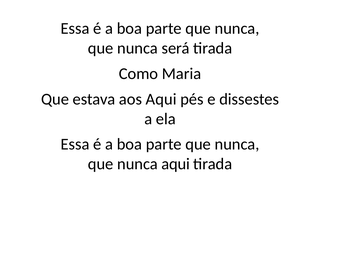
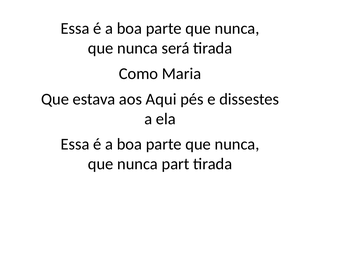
nunca aqui: aqui -> part (176, 164)
